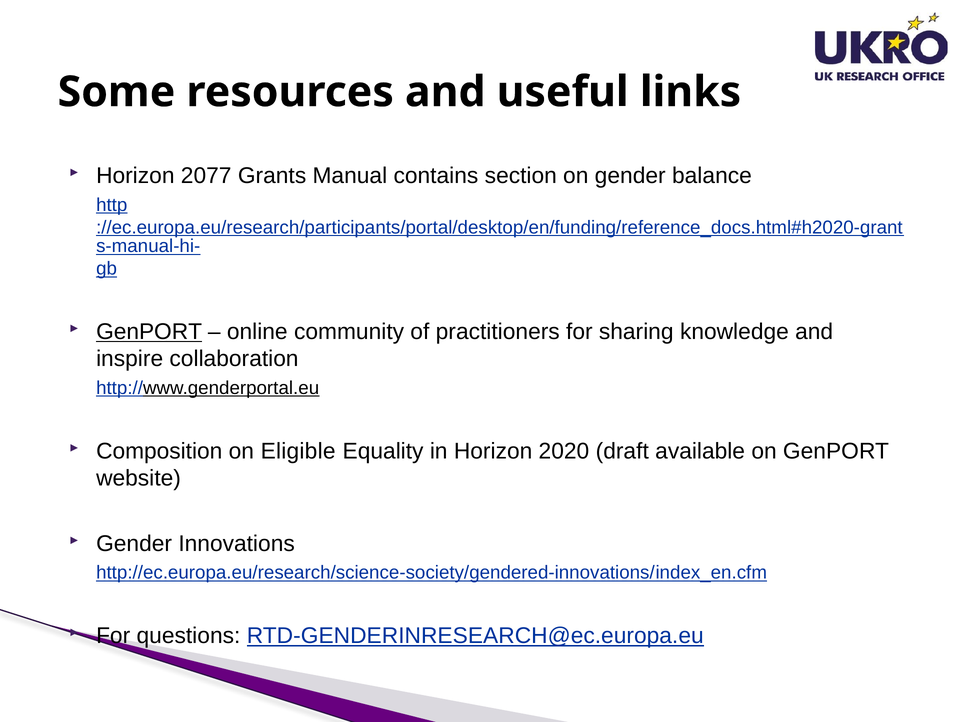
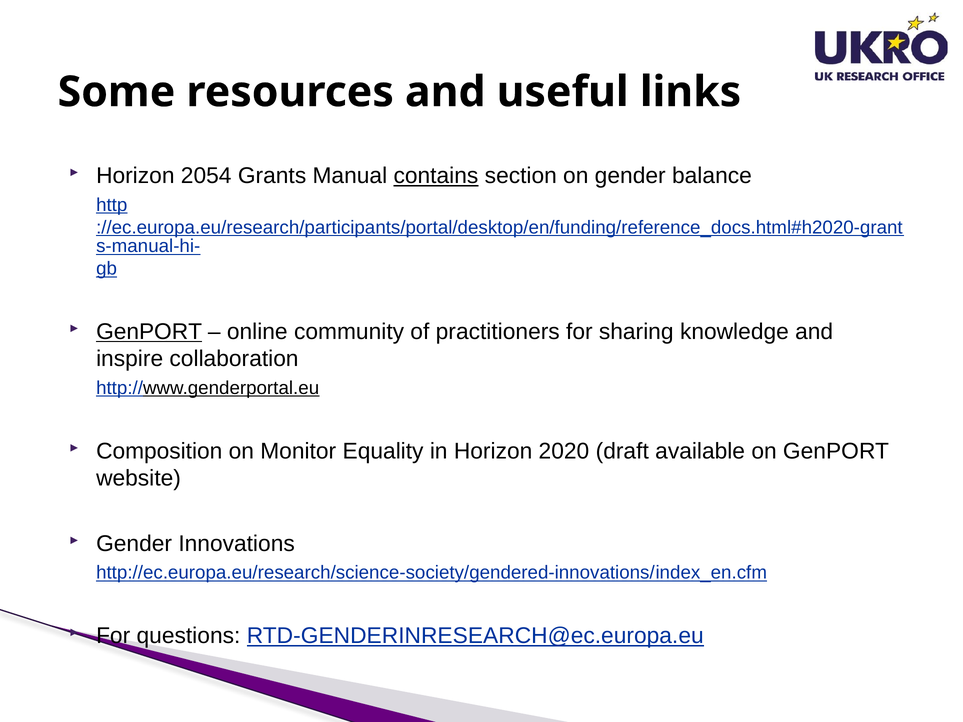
2077: 2077 -> 2054 (206, 176)
contains underline: none -> present (436, 176)
Eligible: Eligible -> Monitor (298, 451)
